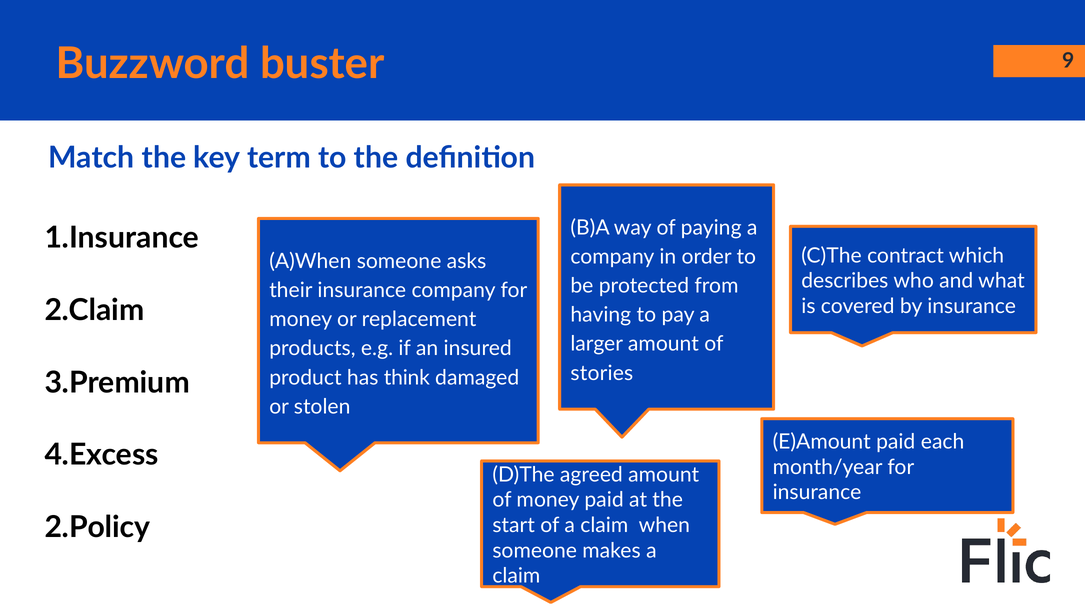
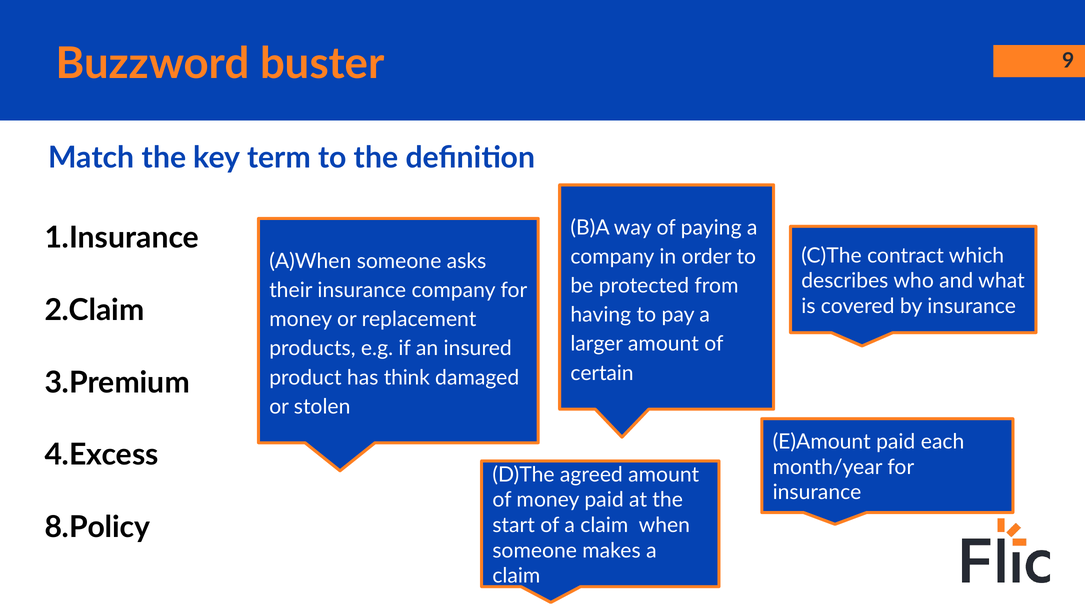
stories: stories -> certain (602, 373)
2.Policy: 2.Policy -> 8.Policy (97, 528)
